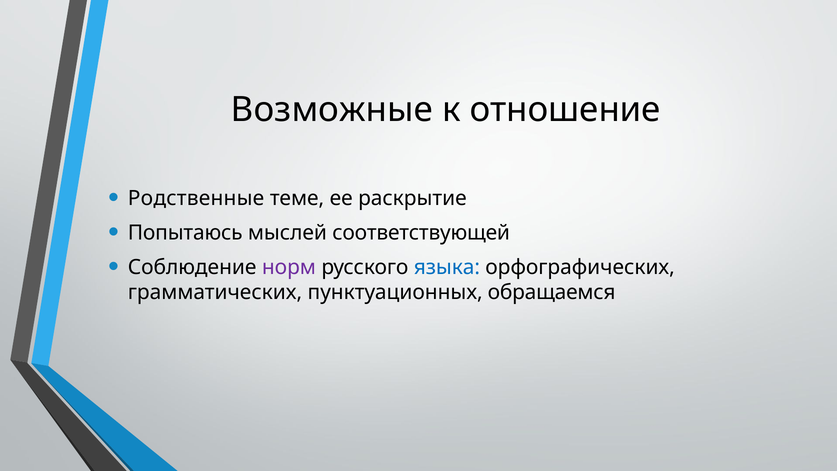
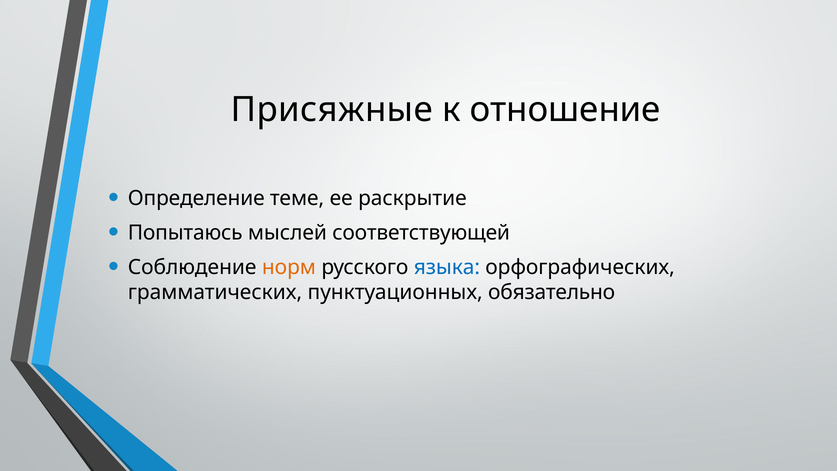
Возможные: Возможные -> Присяжные (332, 110)
Родственные: Родственные -> Определение (196, 198)
норм colour: purple -> orange (289, 267)
обращаемся: обращаемся -> обязательно (552, 292)
